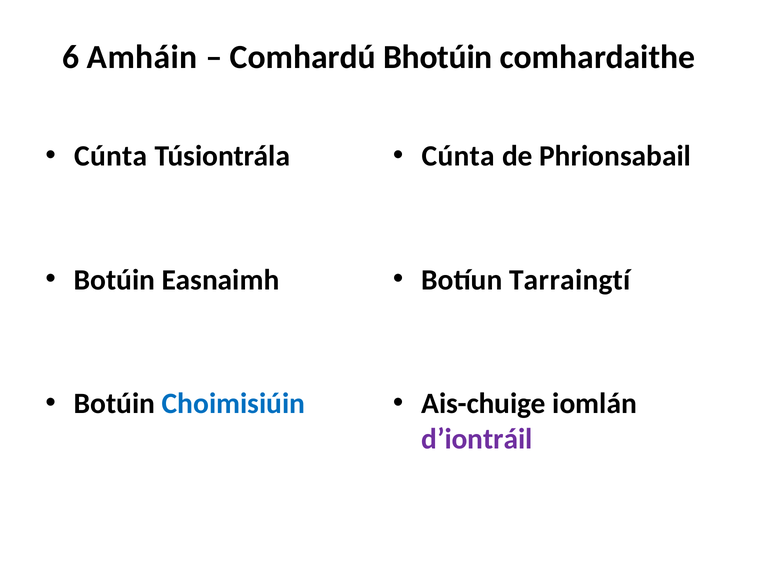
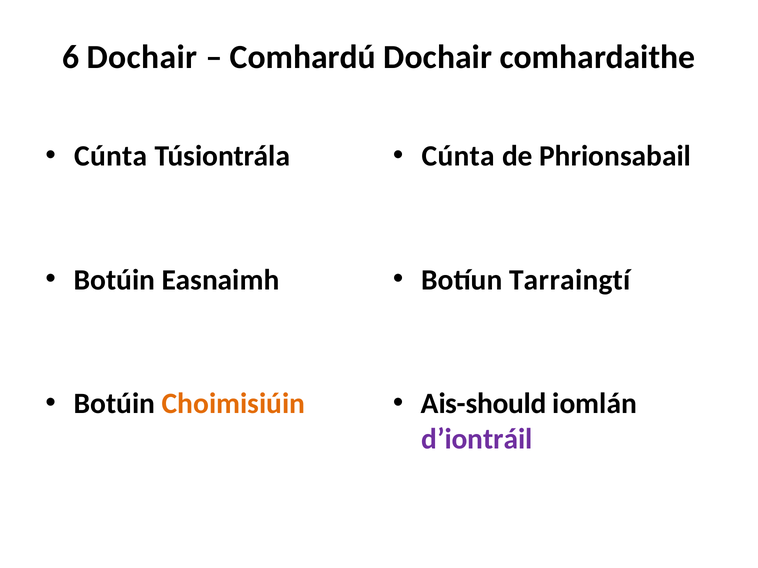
6 Amháin: Amháin -> Dochair (142, 57)
Comhardú Bhotúin: Bhotúin -> Dochair (438, 57)
Choimisiúin colour: blue -> orange (234, 404)
Ais-chuige: Ais-chuige -> Ais-should (484, 404)
